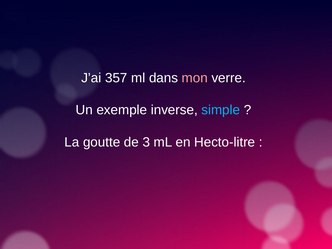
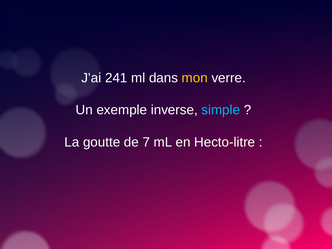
357: 357 -> 241 (116, 78)
mon colour: pink -> yellow (195, 78)
3: 3 -> 7 (146, 142)
